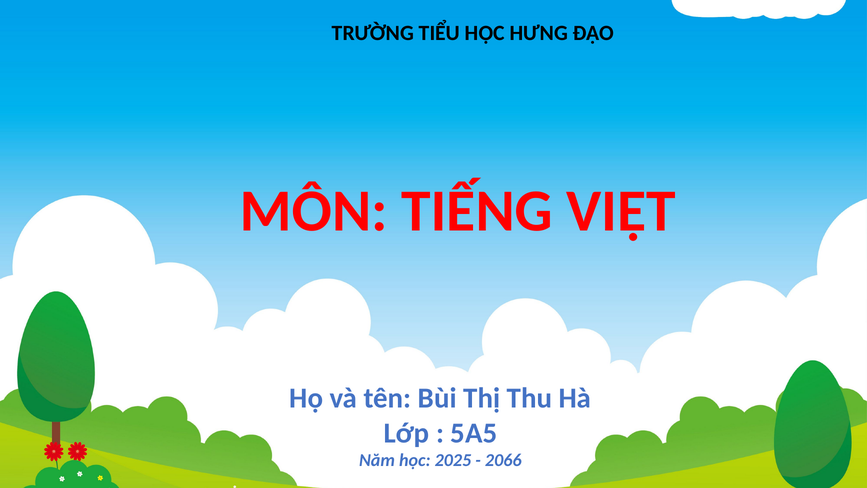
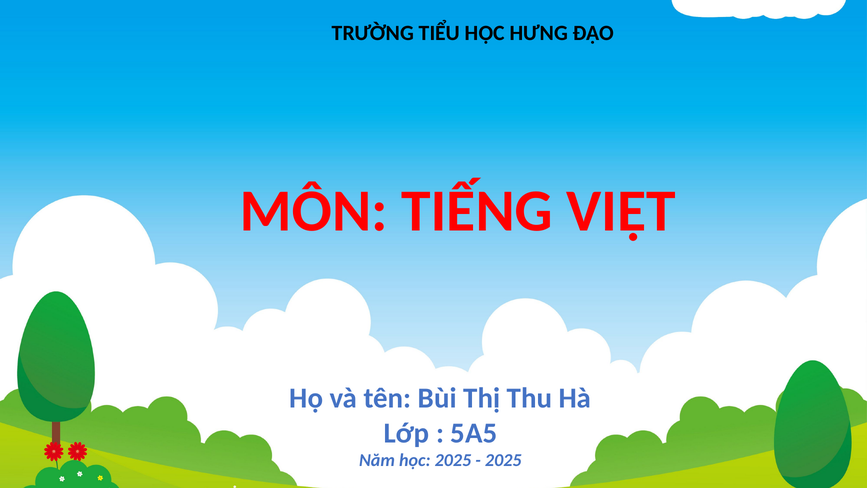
2066: 2066 -> 2025 (503, 460)
